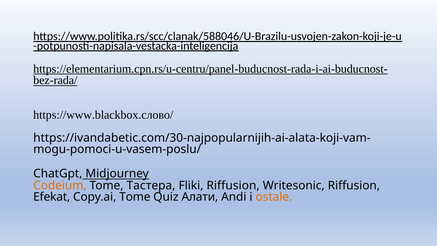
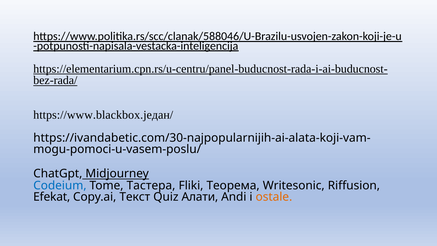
https://www.blackbox.слово/: https://www.blackbox.слово/ -> https://www.blackbox.један/ (103, 115)
Codeium colour: orange -> blue (60, 185)
Fliki Riffusion: Riffusion -> Теорема (233, 185)
Copy.ai Tome: Tome -> Текст (135, 197)
